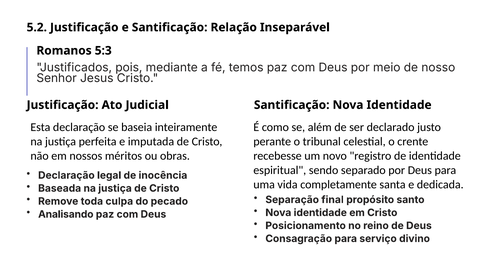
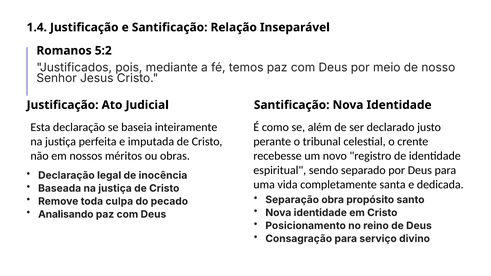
5.2: 5.2 -> 1.4 (37, 27)
5:3: 5:3 -> 5:2 (103, 51)
final: final -> obra (333, 200)
